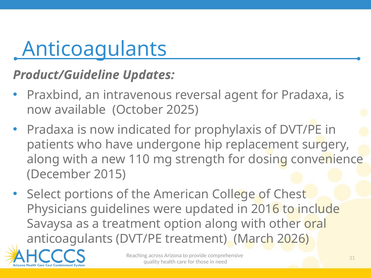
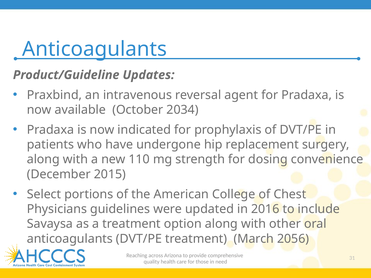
2025: 2025 -> 2034 (182, 110)
2026: 2026 -> 2056 (293, 239)
